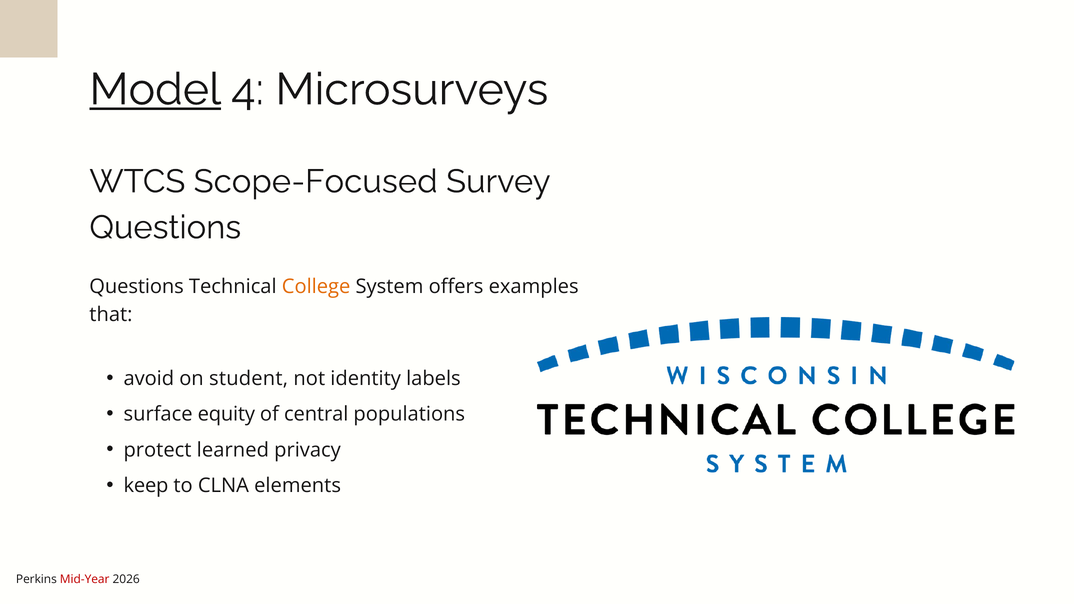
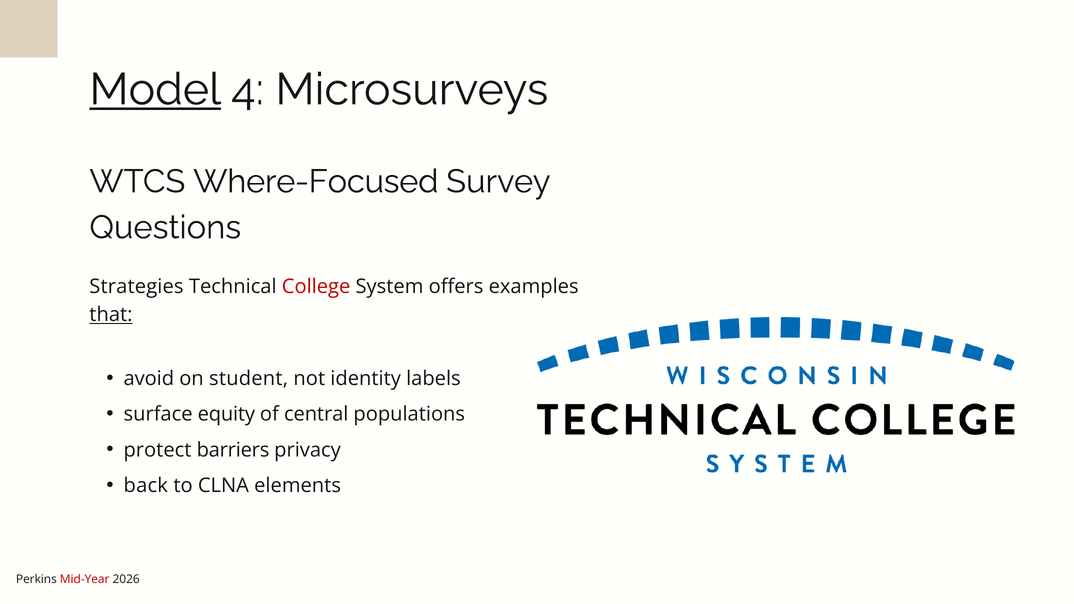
Scope-Focused: Scope-Focused -> Where-Focused (316, 182)
Questions: Questions -> Strategies (136, 287)
College colour: orange -> red (316, 287)
that underline: none -> present (111, 315)
learned: learned -> barriers (233, 450)
keep: keep -> back (146, 486)
